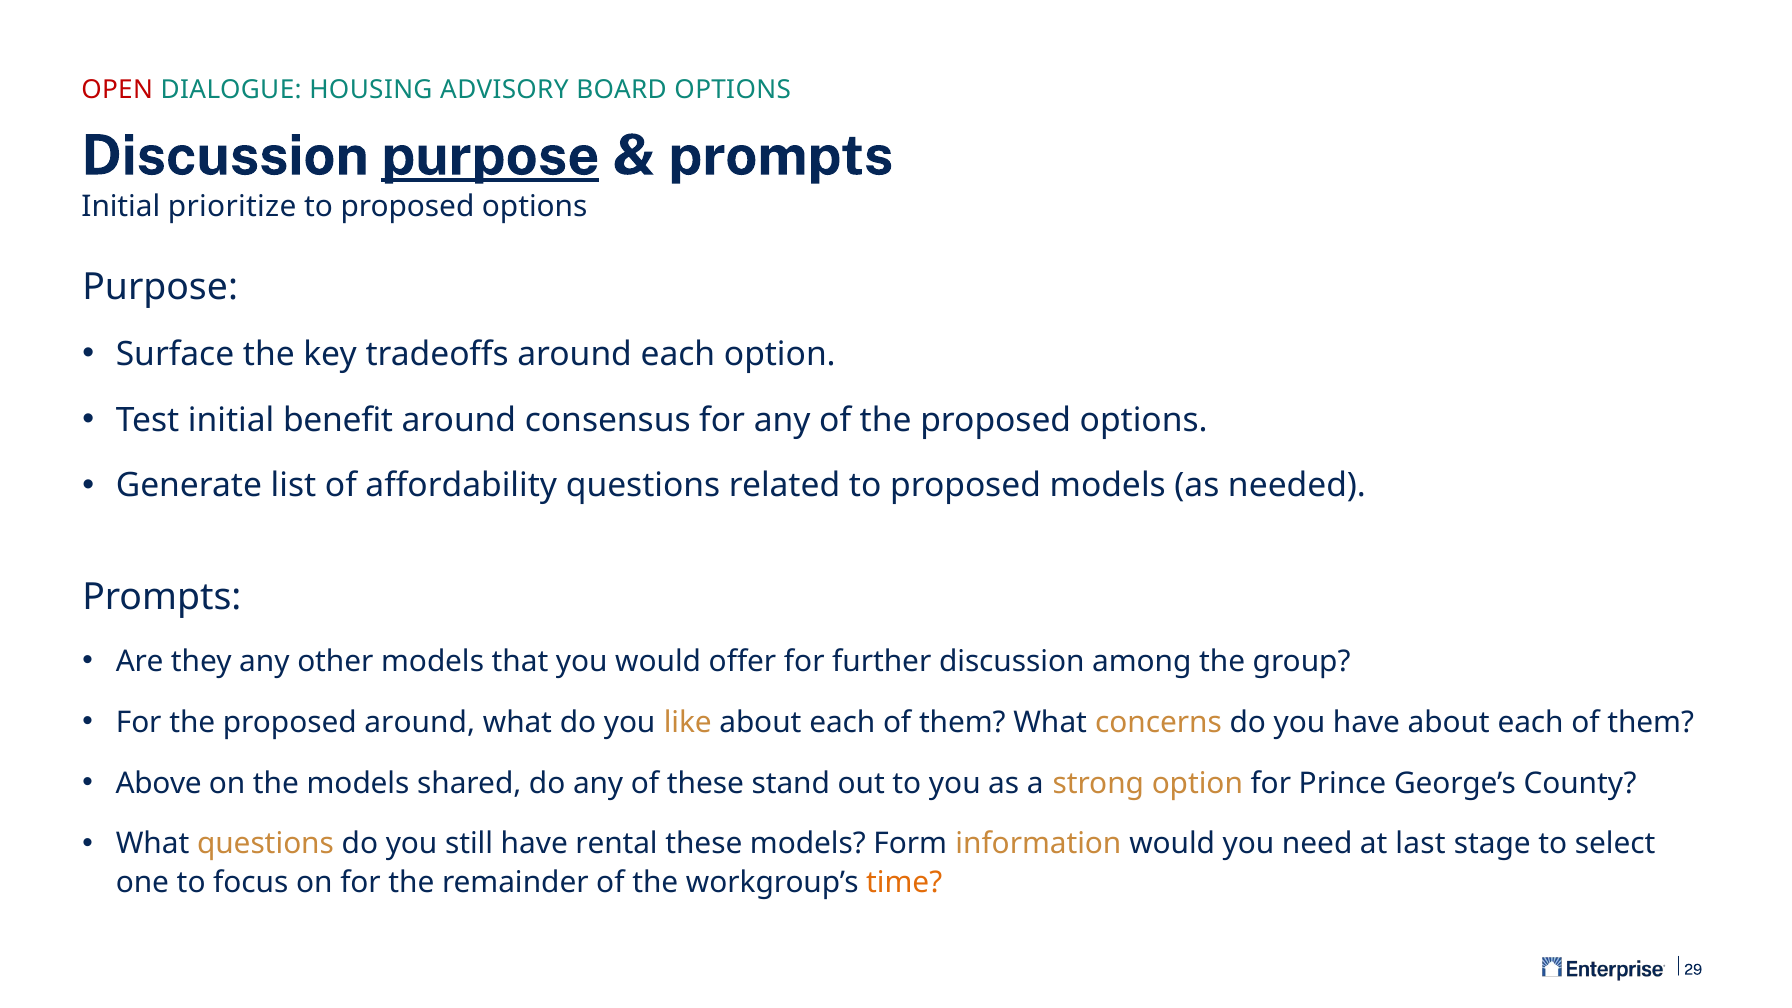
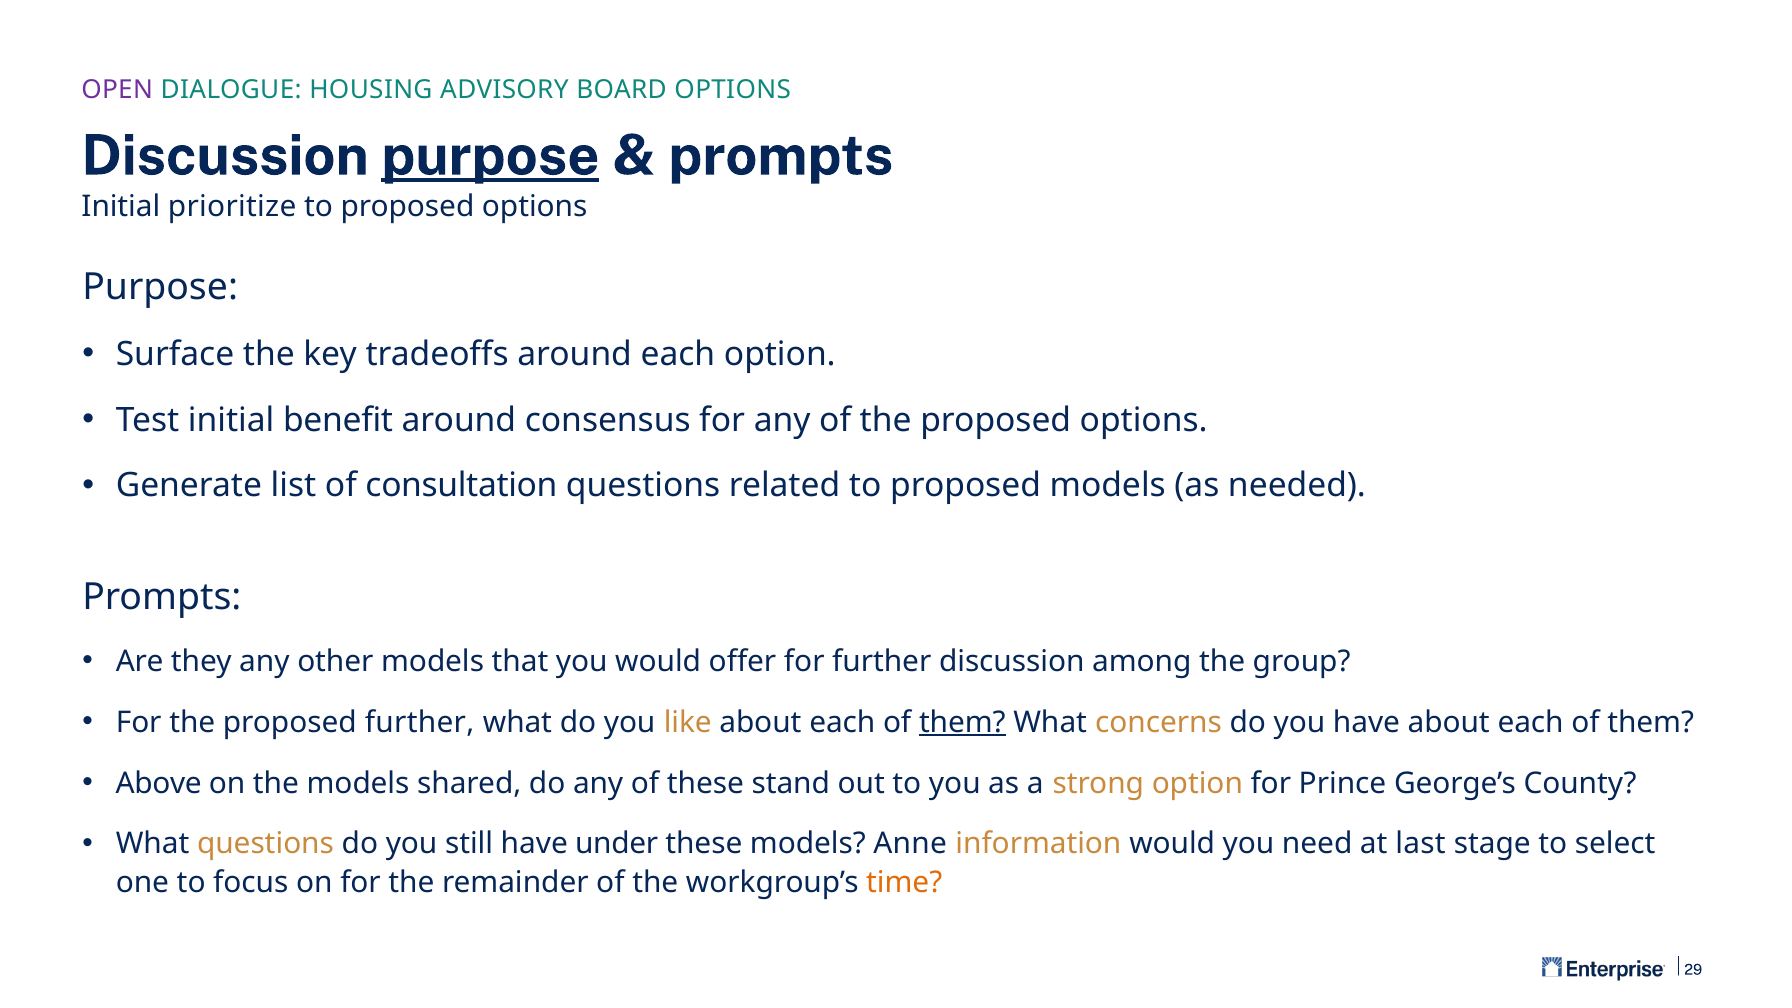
OPEN colour: red -> purple (117, 90)
affordability: affordability -> consultation (461, 486)
proposed around: around -> further (420, 723)
them underline: none -> present (962, 723)
rental: rental -> under (617, 844)
Form: Form -> Anne (910, 844)
